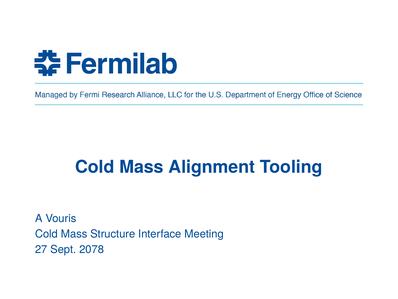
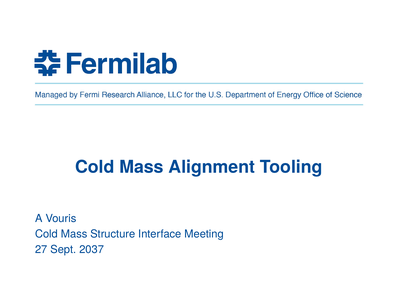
2078: 2078 -> 2037 (92, 249)
